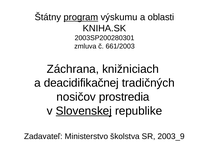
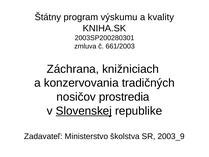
program underline: present -> none (81, 17)
oblasti: oblasti -> kvality (161, 17)
deacidifikačnej: deacidifikačnej -> konzervovania (81, 83)
